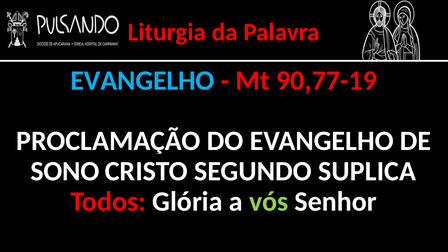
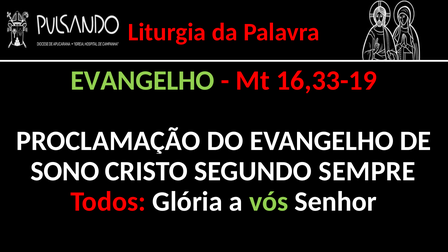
EVANGELHO colour: light blue -> light green (143, 80)
90,77-19: 90,77-19 -> 16,33-19 (327, 80)
SUPLICA: SUPLICA -> SEMPRE (367, 171)
